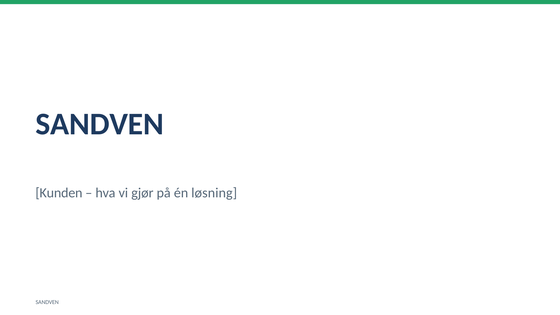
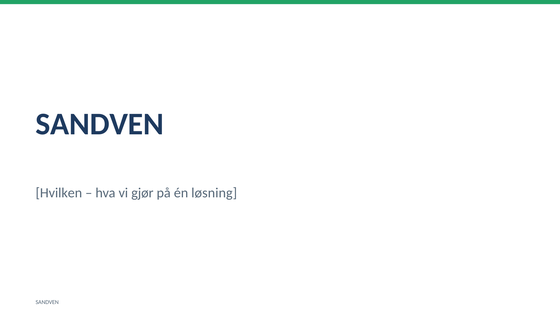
Kunden: Kunden -> Hvilken (59, 193)
